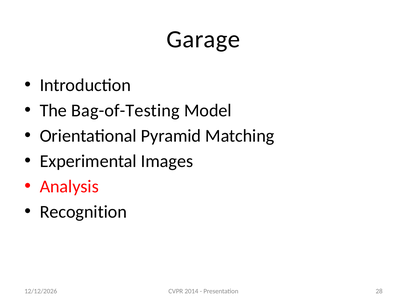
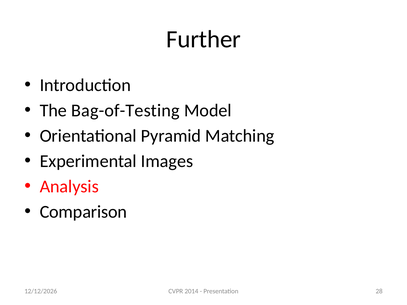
Garage: Garage -> Further (204, 39)
Recognition: Recognition -> Comparison (83, 212)
